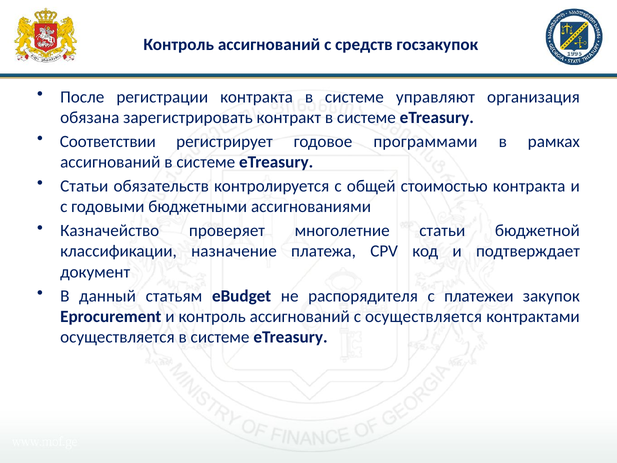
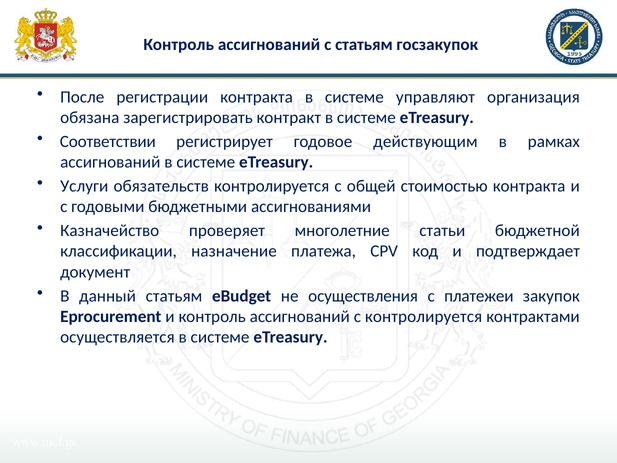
с средств: средств -> статьям (364, 45)
программами: программами -> действующим (425, 141)
Статьи: Статьи -> Услуги (84, 186)
распорядителя: распорядителя -> осуществления (363, 296)
с осуществляется: осуществляется -> контролируется (424, 316)
